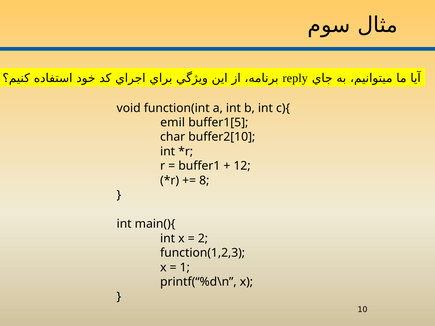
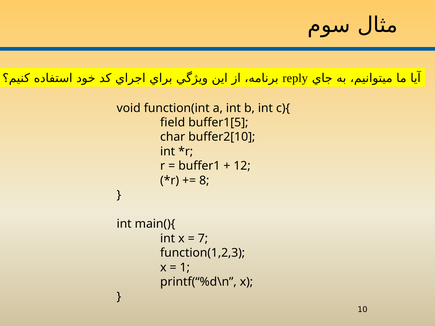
emil: emil -> field (173, 123)
2: 2 -> 7 (203, 239)
